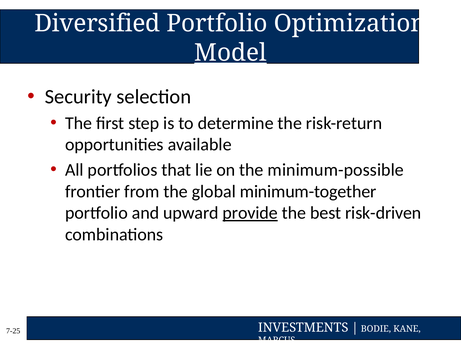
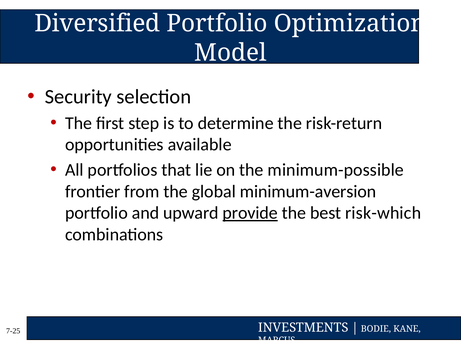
Model underline: present -> none (230, 53)
minimum-together: minimum-together -> minimum-aversion (308, 191)
risk-driven: risk-driven -> risk-which (383, 213)
